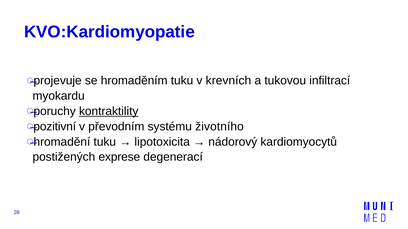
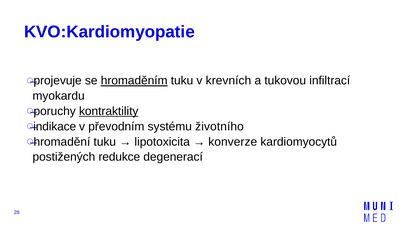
hromaděním underline: none -> present (134, 81)
pozitivní: pozitivní -> indikace (55, 127)
nádorový: nádorový -> konverze (233, 142)
exprese: exprese -> redukce (119, 157)
